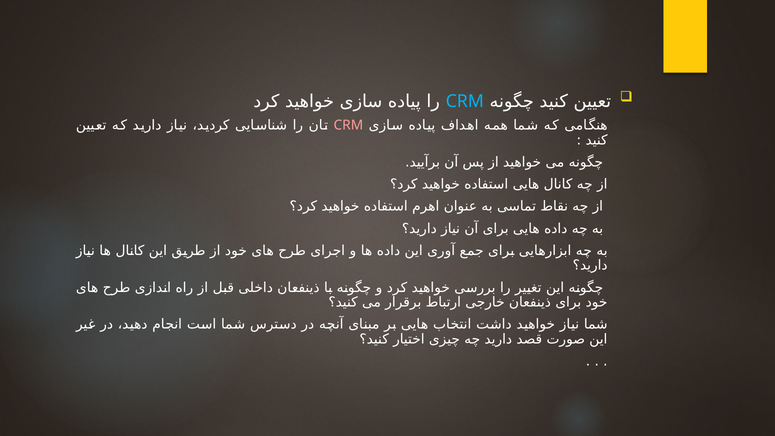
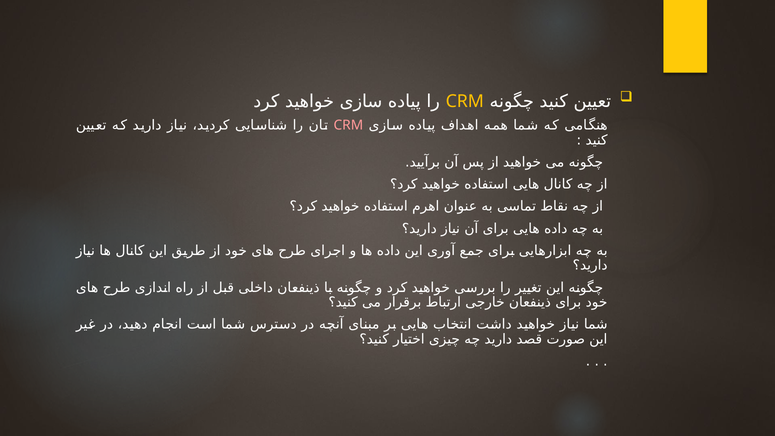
CRM colour: light blue -> yellow (465, 102)
